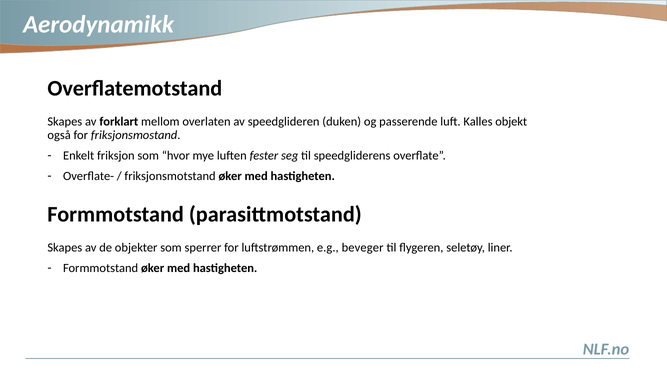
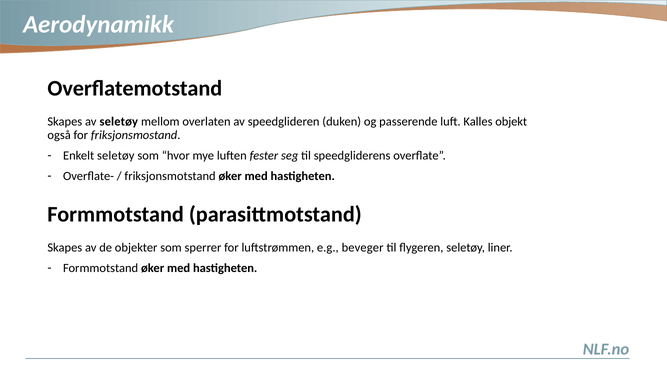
av forklart: forklart -> seletøy (119, 122)
Enkelt friksjon: friksjon -> seletøy (116, 156)
